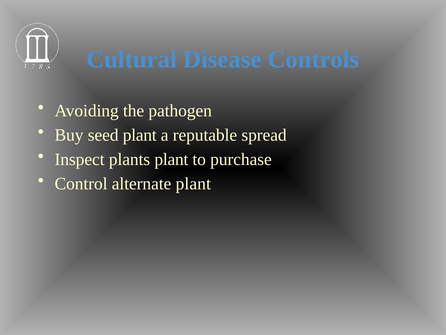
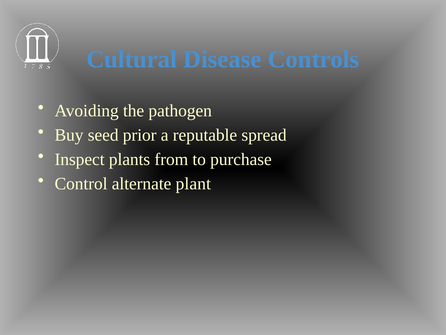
seed plant: plant -> prior (140, 135)
plants plant: plant -> from (171, 159)
